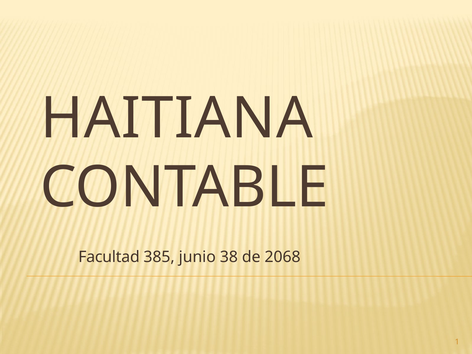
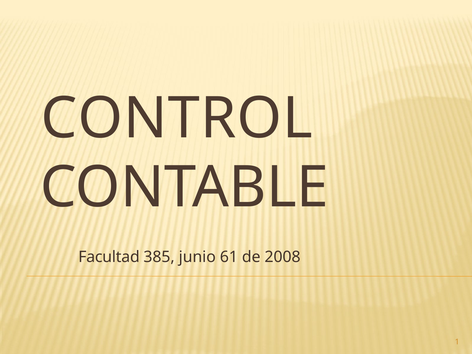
HAITIANA: HAITIANA -> CONTROL (177, 118)
38: 38 -> 61 (229, 257)
2068: 2068 -> 2008 (283, 257)
